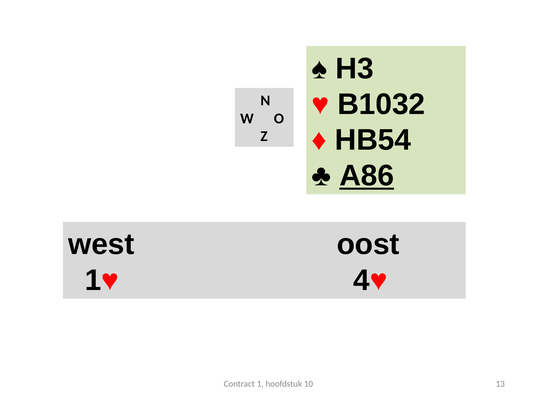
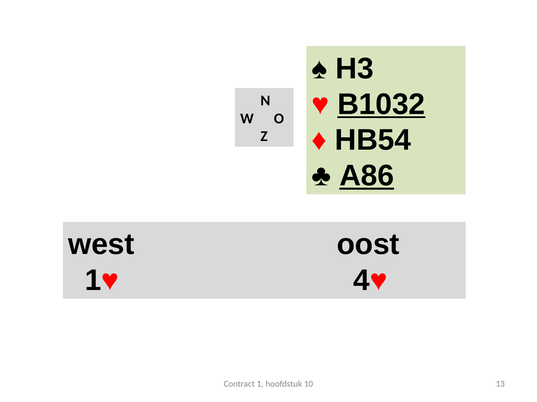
B1032 underline: none -> present (381, 105)
